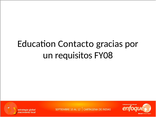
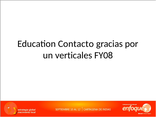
requisitos: requisitos -> verticales (74, 55)
